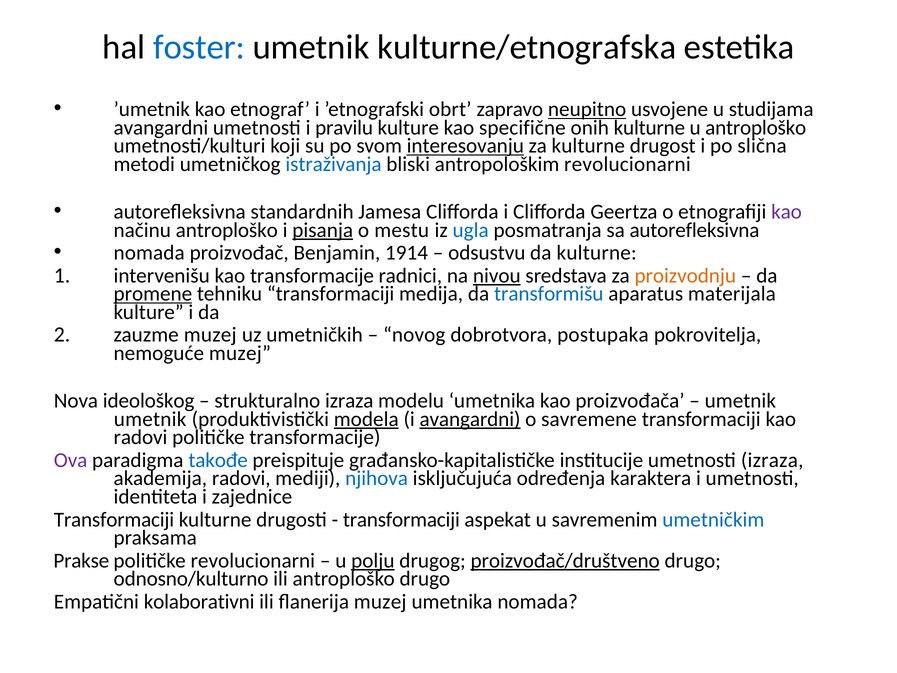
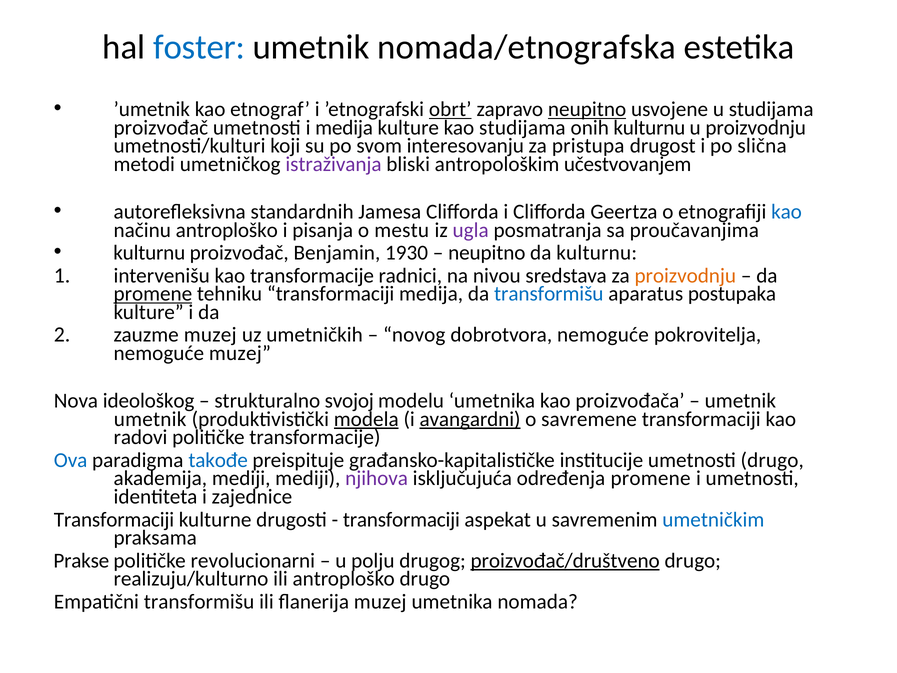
kulturne/etnografska: kulturne/etnografska -> nomada/etnografska (527, 47)
obrt underline: none -> present (450, 109)
avangardni: avangardni -> proizvođač (161, 128)
i pravilu: pravilu -> medija (344, 128)
kao specifične: specifične -> studijama (522, 128)
onih kulturne: kulturne -> kulturnu (649, 128)
u antroploško: antroploško -> proizvodnju (756, 128)
interesovanju underline: present -> none (465, 146)
za kulturne: kulturne -> pristupa (588, 146)
istraživanja colour: blue -> purple (334, 164)
antropološkim revolucionarni: revolucionarni -> učestvovanjem (628, 164)
kao colour: purple -> blue (787, 212)
pisanja underline: present -> none (323, 230)
ugla colour: blue -> purple (471, 230)
sa autorefleksivna: autorefleksivna -> proučavanjima (694, 230)
nomada: nomada -> kulturnu (149, 253)
1914: 1914 -> 1930 (407, 253)
odsustvu: odsustvu -> neupitno (487, 253)
da kulturne: kulturne -> kulturnu (597, 253)
nivou underline: present -> none (497, 276)
materijala: materijala -> postupaka (732, 294)
dobrotvora postupaka: postupaka -> nemoguće (603, 335)
strukturalno izraza: izraza -> svojoj (349, 401)
Ova colour: purple -> blue (71, 460)
umetnosti izraza: izraza -> drugo (772, 460)
akademija radovi: radovi -> mediji (241, 478)
njihova colour: blue -> purple (377, 478)
određenja karaktera: karaktera -> promene (651, 478)
polju underline: present -> none (373, 560)
odnosno/kulturno: odnosno/kulturno -> realizuju/kulturno (191, 579)
Empatični kolaborativni: kolaborativni -> transformišu (199, 601)
